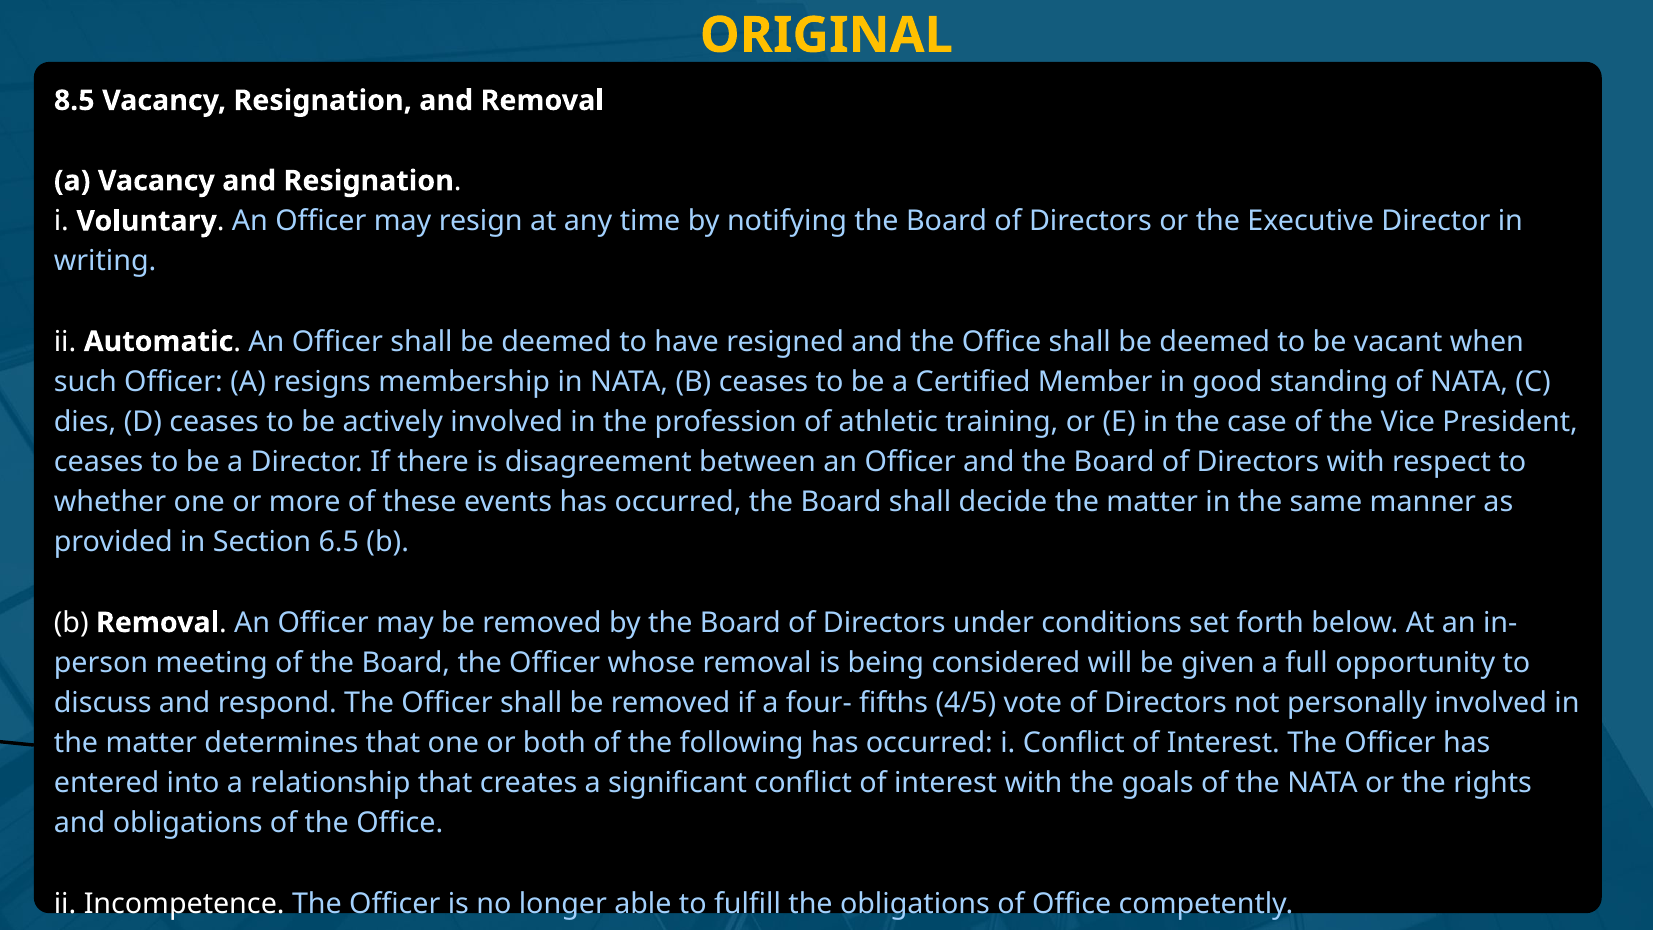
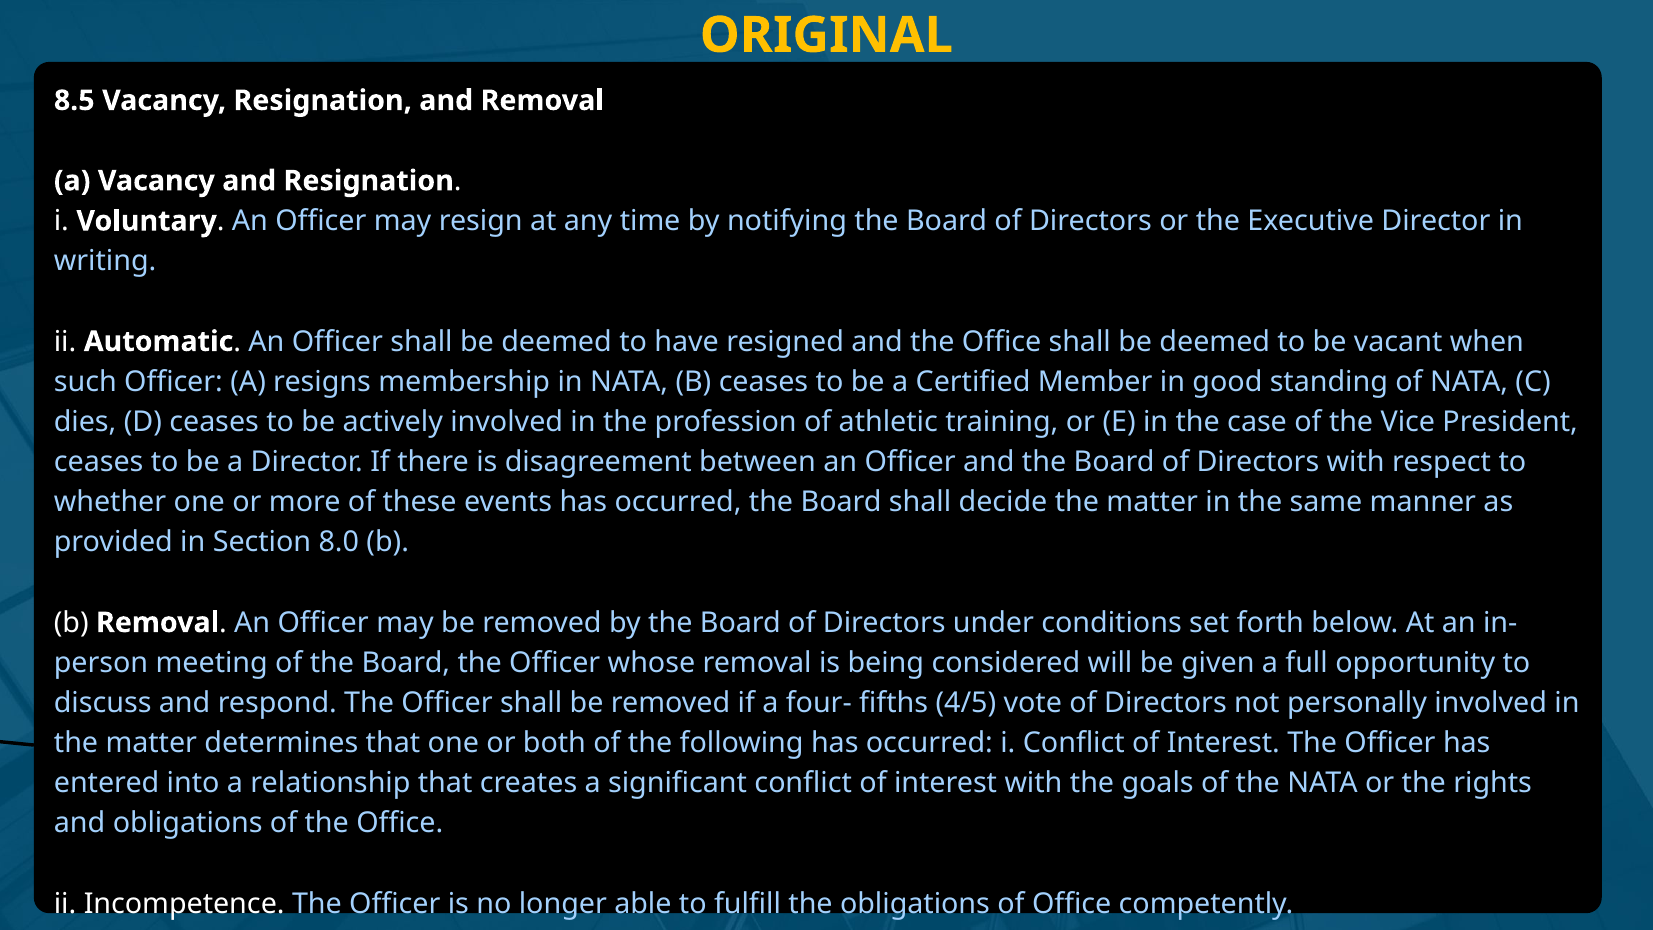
6.5: 6.5 -> 8.0 (339, 542)
